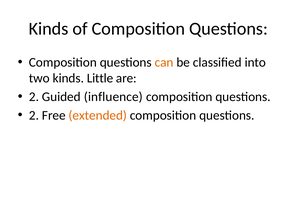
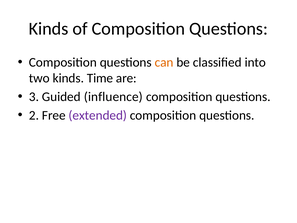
Little: Little -> Time (100, 78)
2: 2 -> 3 (34, 97)
extended colour: orange -> purple (98, 115)
